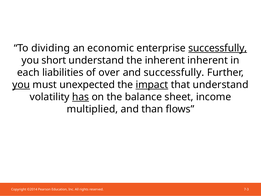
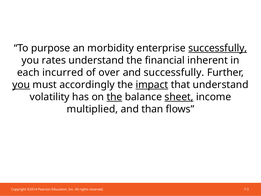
dividing: dividing -> purpose (51, 48)
economic: economic -> morbidity (111, 48)
short: short -> rates (54, 60)
the inherent: inherent -> financial (165, 60)
liabilities: liabilities -> incurred (63, 73)
unexpected: unexpected -> accordingly (87, 85)
has underline: present -> none (81, 97)
the underline: none -> present (114, 97)
sheet underline: none -> present (179, 97)
